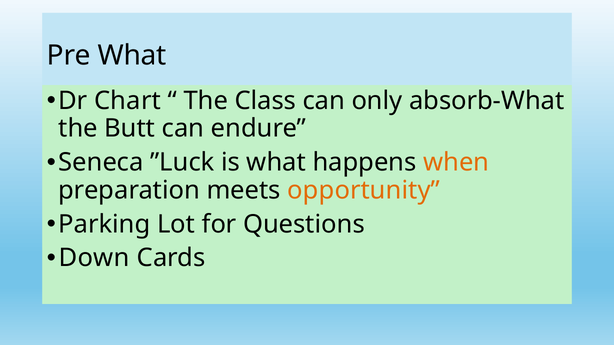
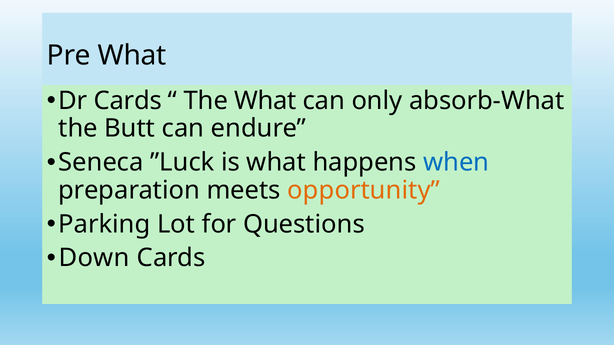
Dr Chart: Chart -> Cards (128, 101)
The Class: Class -> What (265, 101)
when colour: orange -> blue (456, 163)
